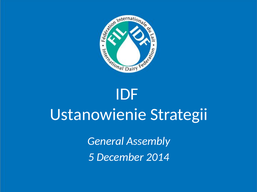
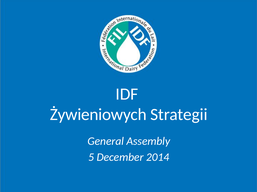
Ustanowienie: Ustanowienie -> Żywieniowych (98, 115)
